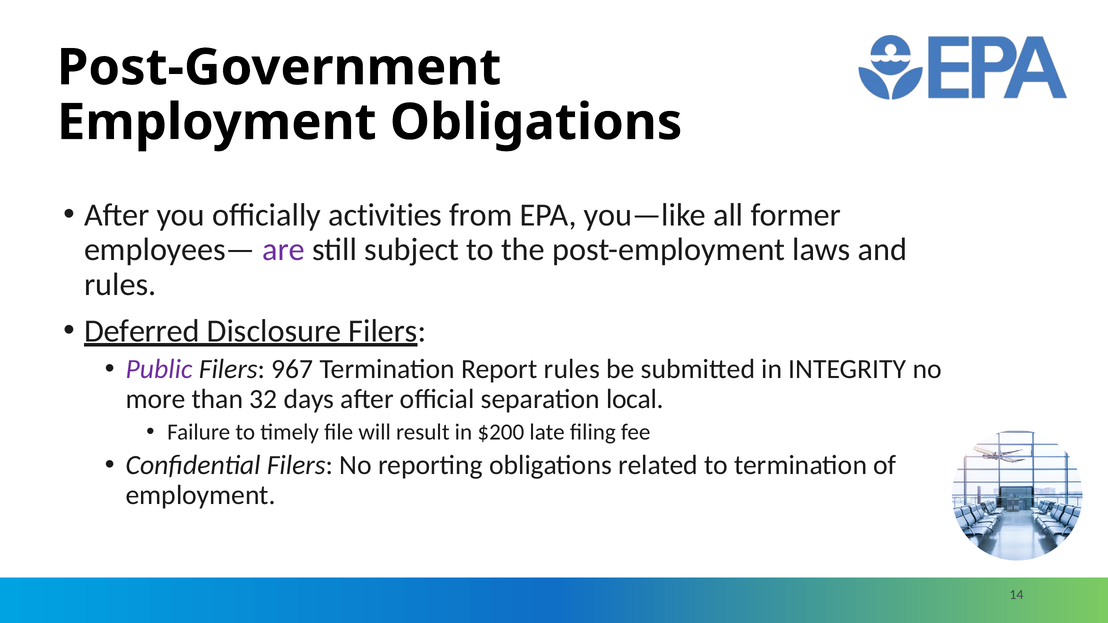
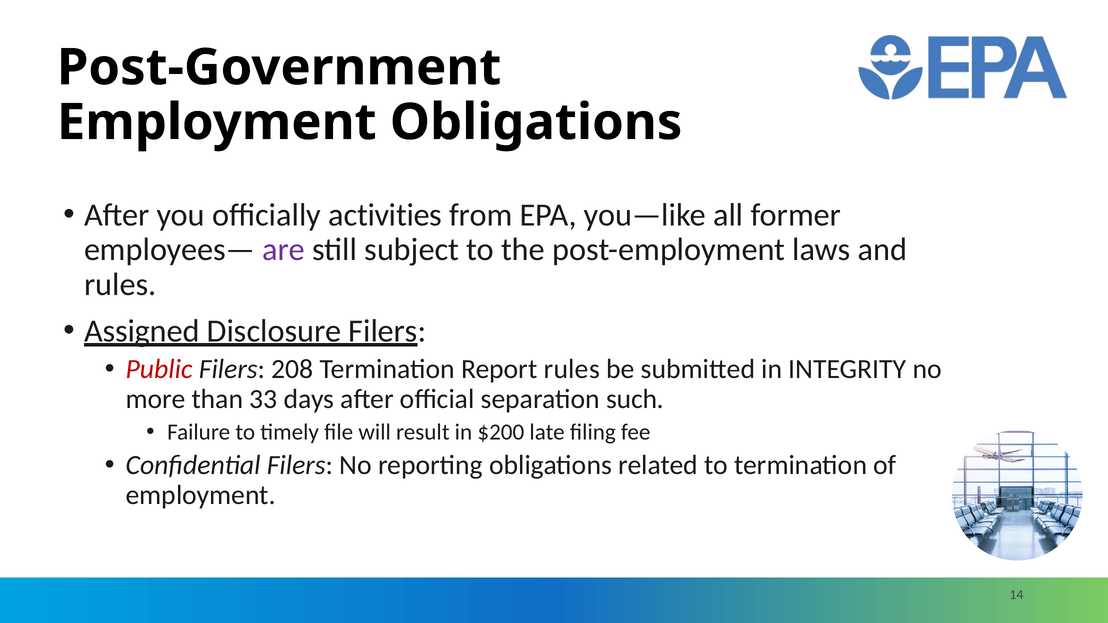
Deferred: Deferred -> Assigned (142, 331)
Public colour: purple -> red (159, 369)
967: 967 -> 208 (292, 369)
32: 32 -> 33 (263, 399)
local: local -> such (635, 399)
